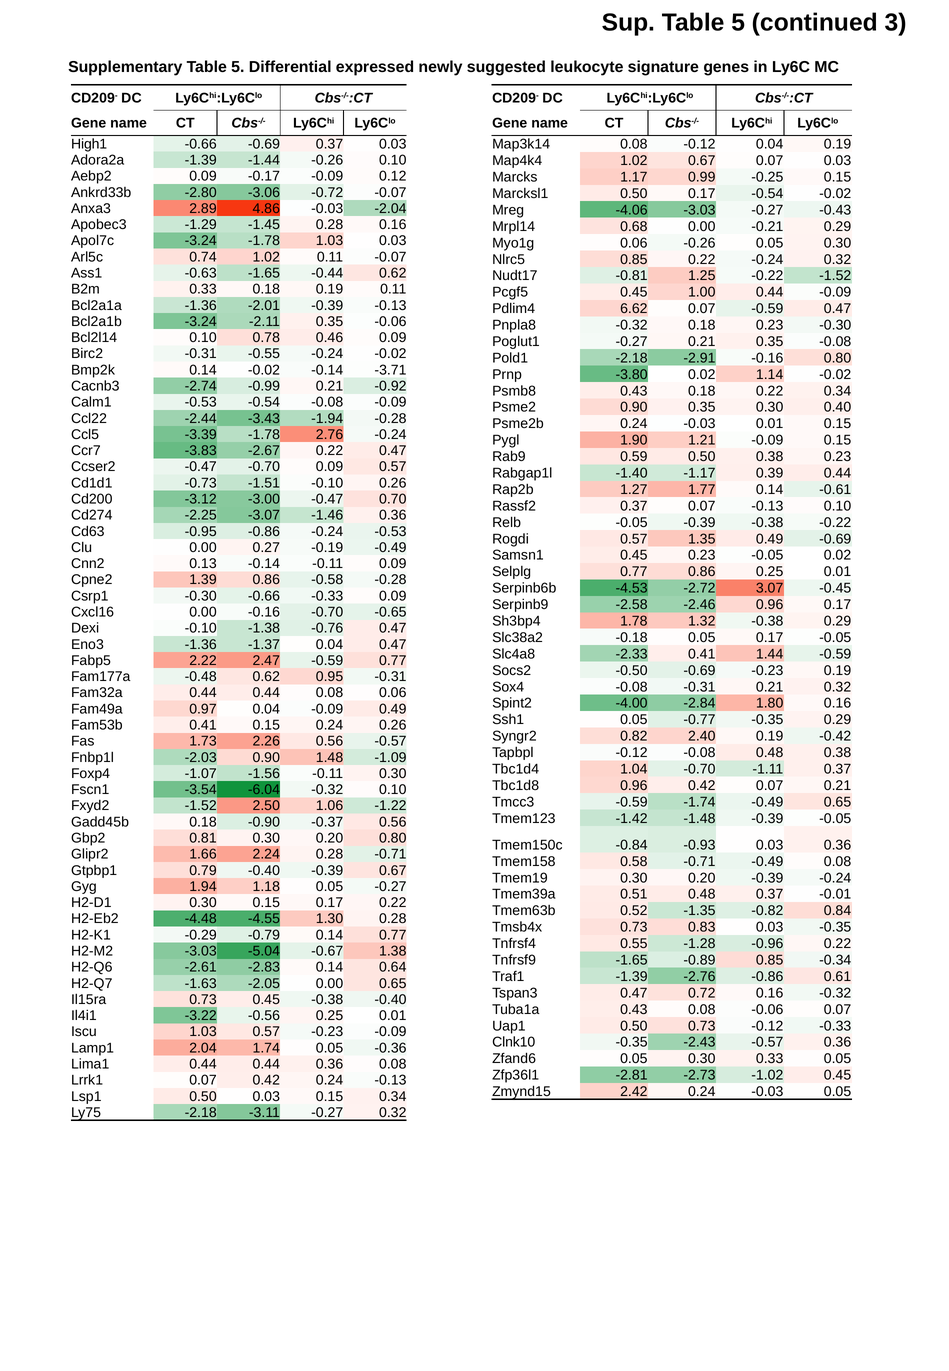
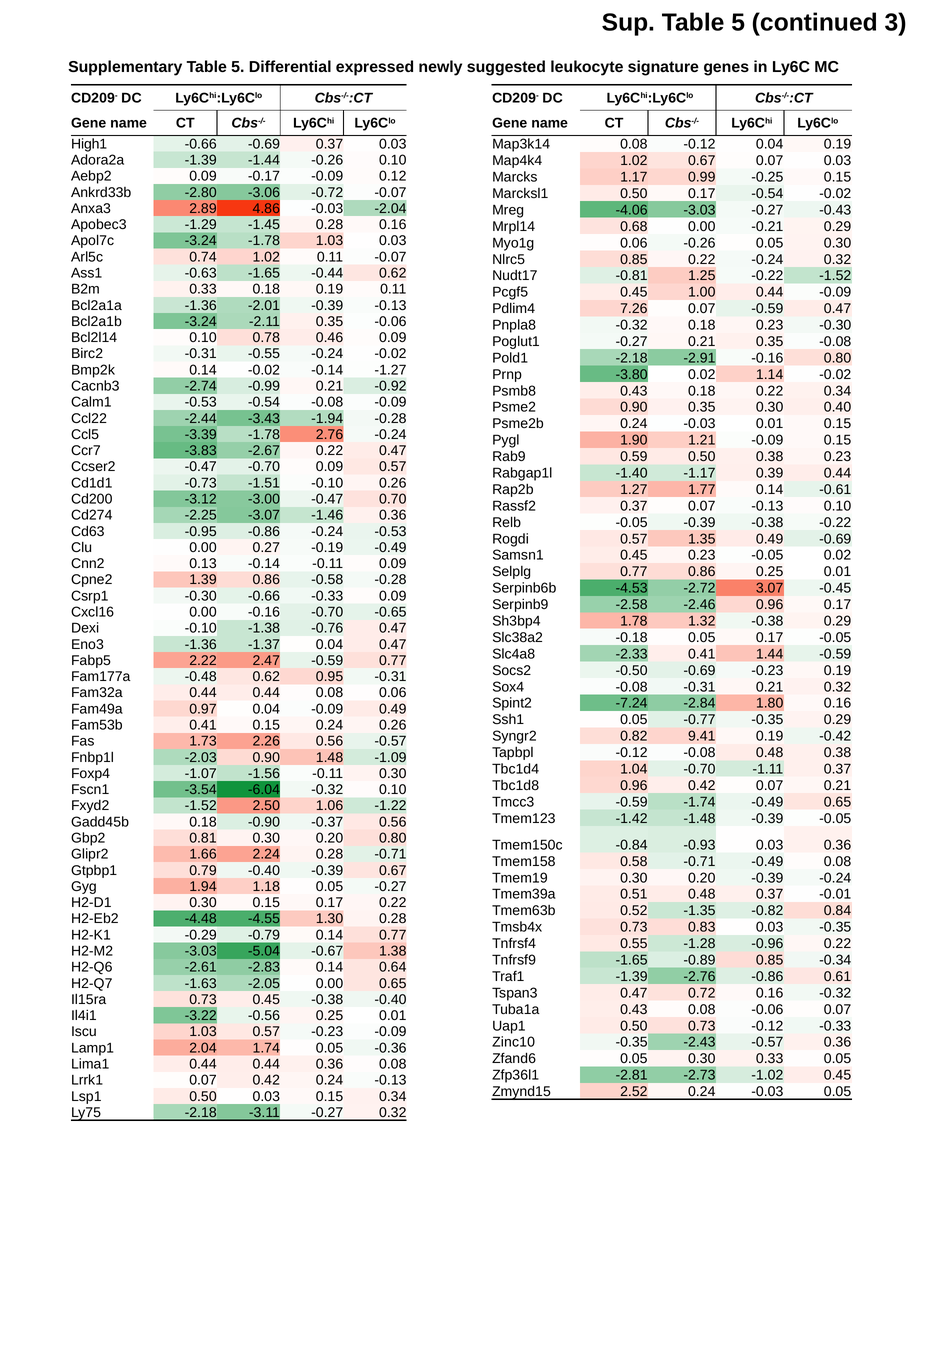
6.62: 6.62 -> 7.26 (634, 309)
-3.71: -3.71 -> -1.27 (390, 370)
-4.00: -4.00 -> -7.24 (632, 703)
2.40: 2.40 -> 9.41 (702, 736)
Clnk10: Clnk10 -> Zinc10 (514, 1042)
2.42: 2.42 -> 2.52 (634, 1091)
